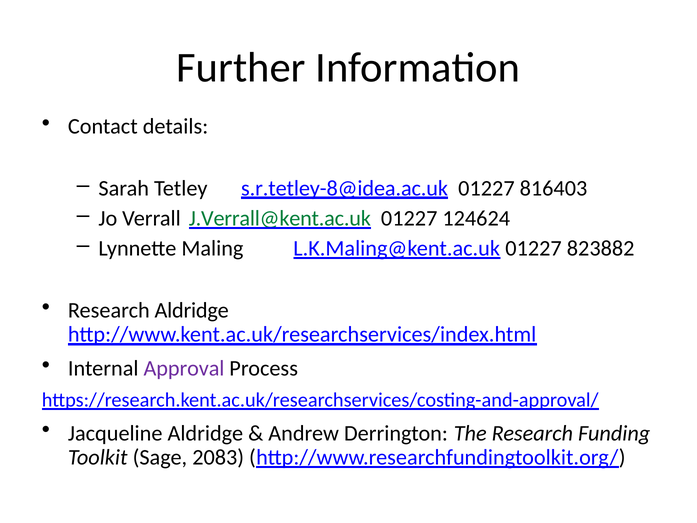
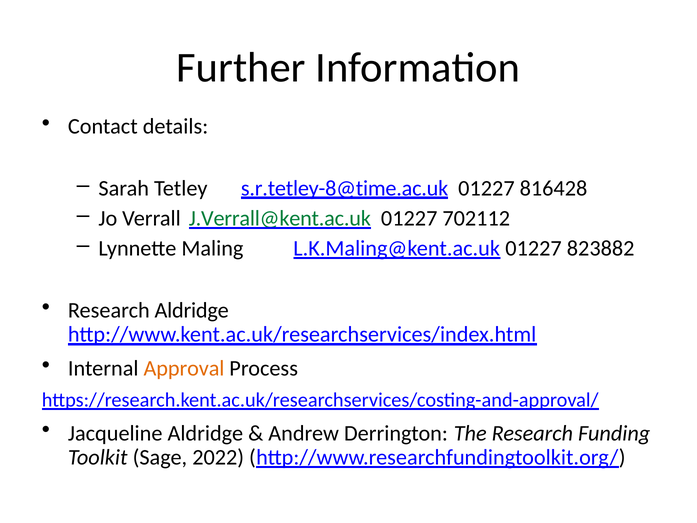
s.r.tetley-8@idea.ac.uk: s.r.tetley-8@idea.ac.uk -> s.r.tetley-8@time.ac.uk (345, 188)
816403: 816403 -> 816428 (553, 188)
124624: 124624 -> 702112 (476, 218)
Approval colour: purple -> orange (184, 368)
2083: 2083 -> 2022 (218, 457)
